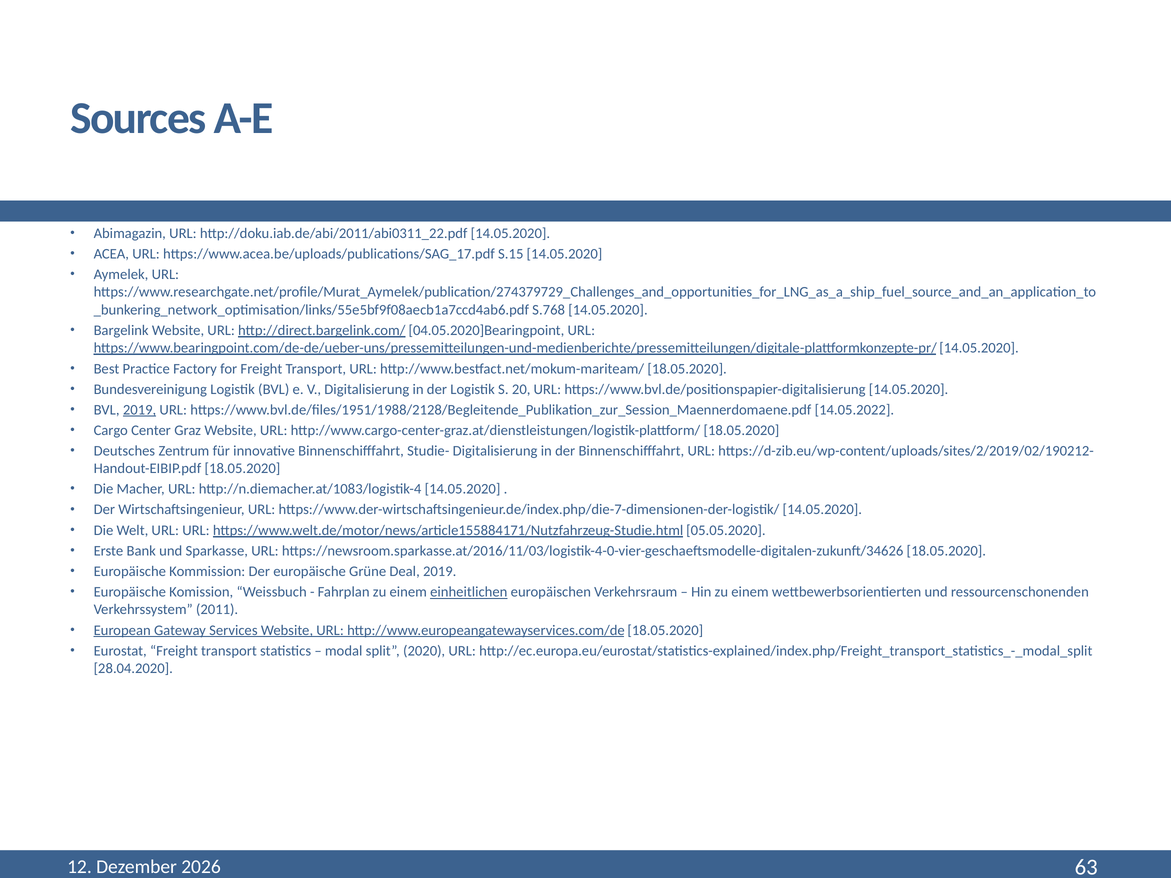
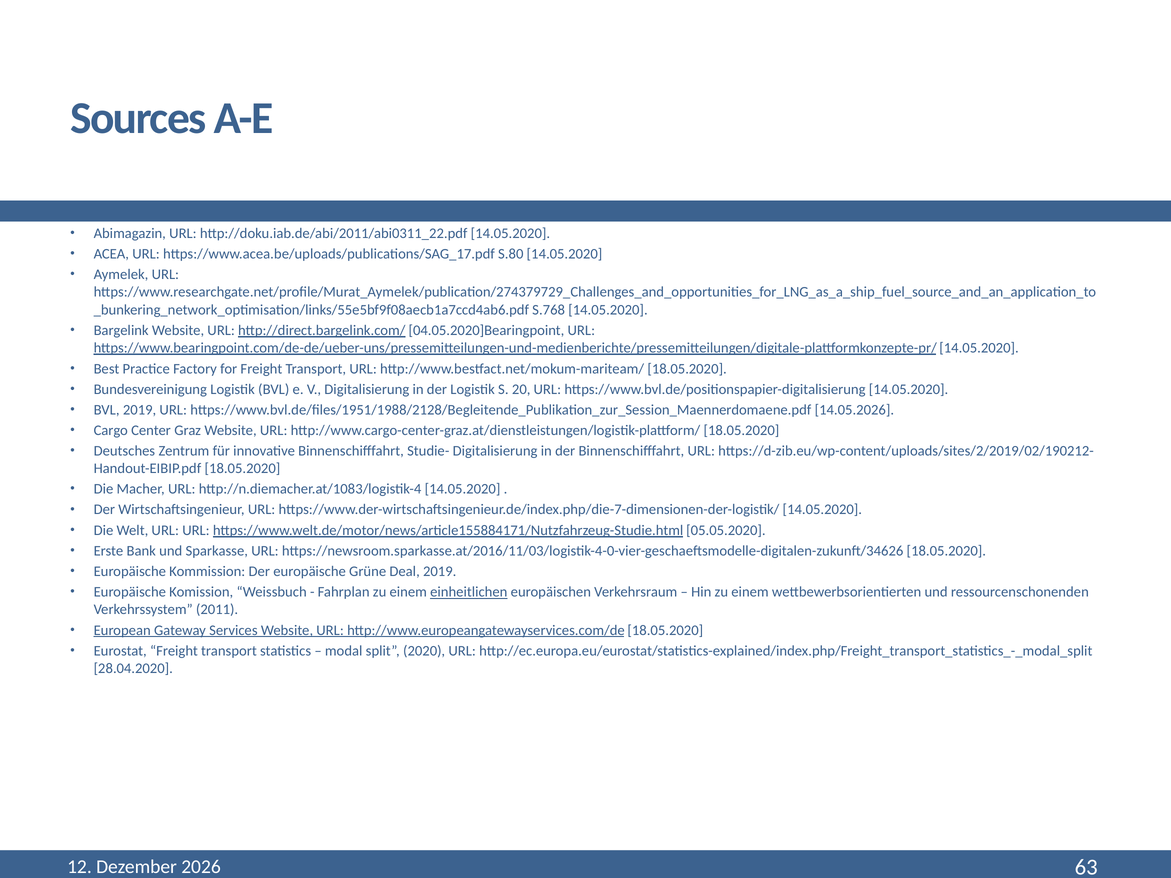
S.15: S.15 -> S.80 (511, 254)
2019 underline: present -> none (140, 410)
14.05.2022: 14.05.2022 -> 14.05.2026 (854, 410)
